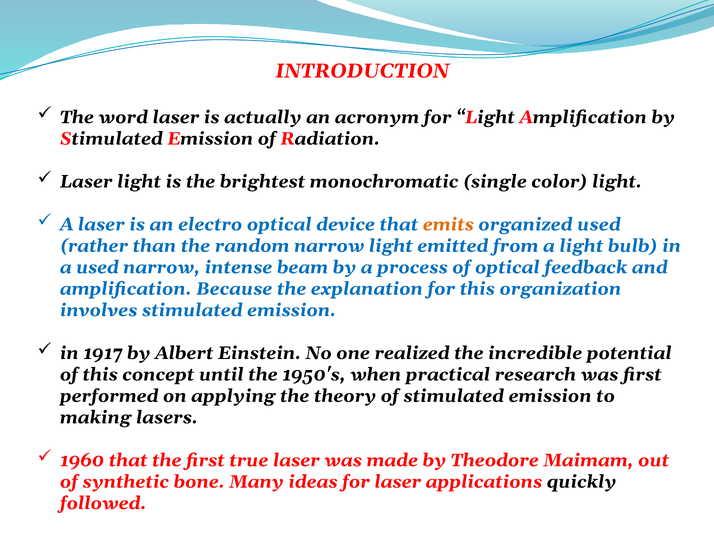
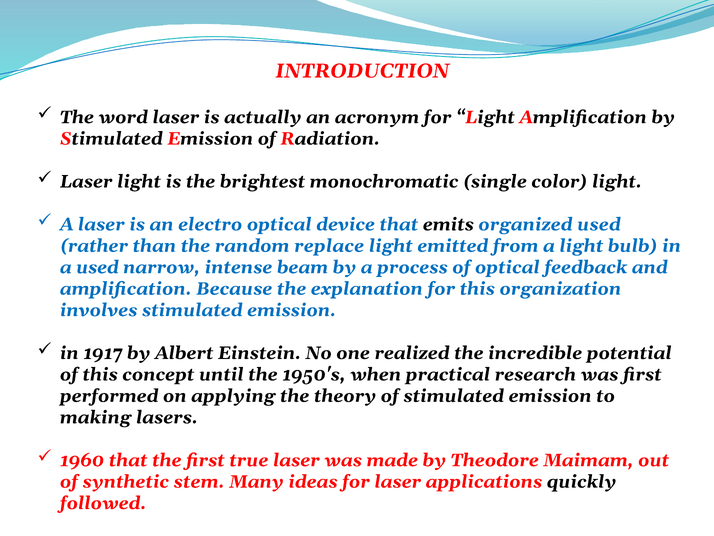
emits colour: orange -> black (448, 224)
random narrow: narrow -> replace (329, 246)
bone: bone -> stem (199, 481)
